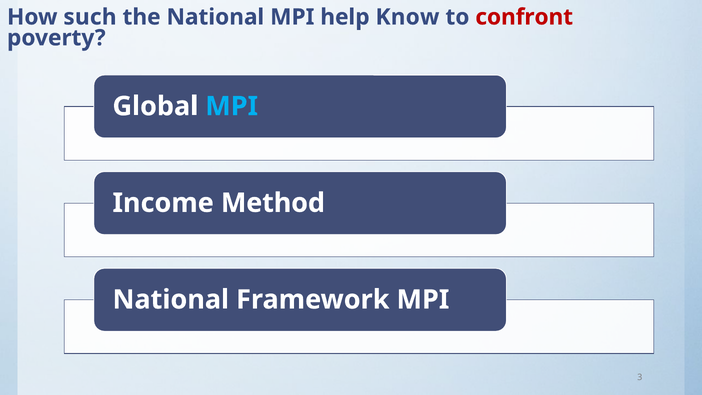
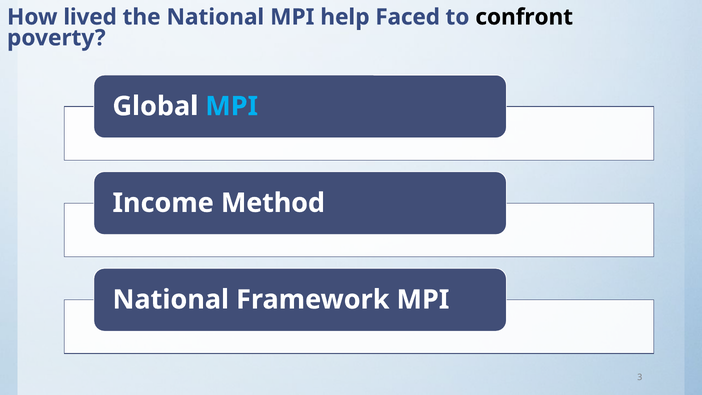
such: such -> lived (90, 17)
Know: Know -> Faced (408, 17)
confront colour: red -> black (524, 17)
